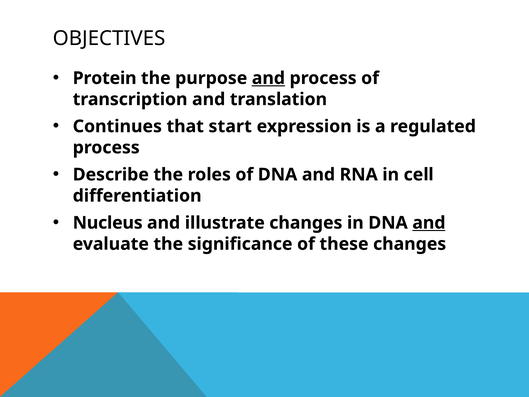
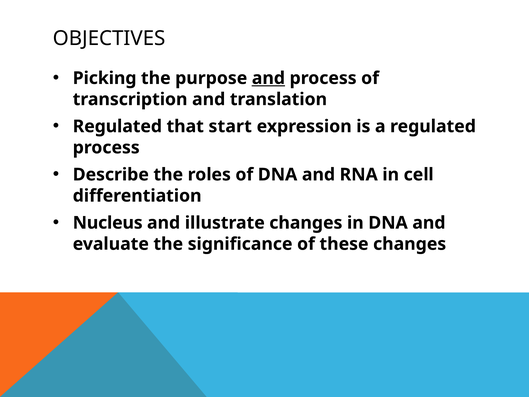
Protein: Protein -> Picking (105, 78)
Continues: Continues -> Regulated (117, 126)
and underline: present -> none (429, 223)
